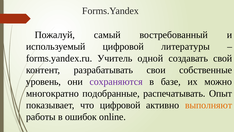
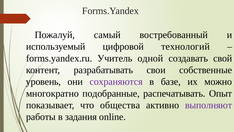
литературы: литературы -> технологий (185, 46)
что цифровой: цифровой -> общества (120, 105)
выполняют colour: orange -> purple (209, 105)
ошибок: ошибок -> задания (81, 117)
